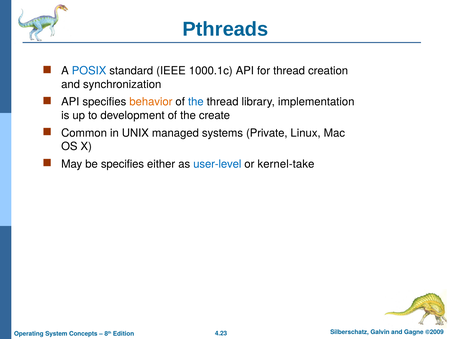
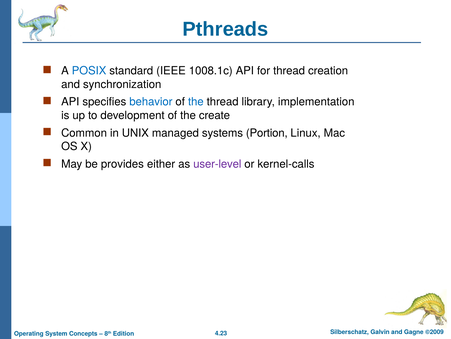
1000.1c: 1000.1c -> 1008.1c (211, 71)
behavior colour: orange -> blue (151, 102)
Private: Private -> Portion (267, 133)
be specifies: specifies -> provides (122, 164)
user-level colour: blue -> purple (217, 164)
kernel-take: kernel-take -> kernel-calls (286, 164)
